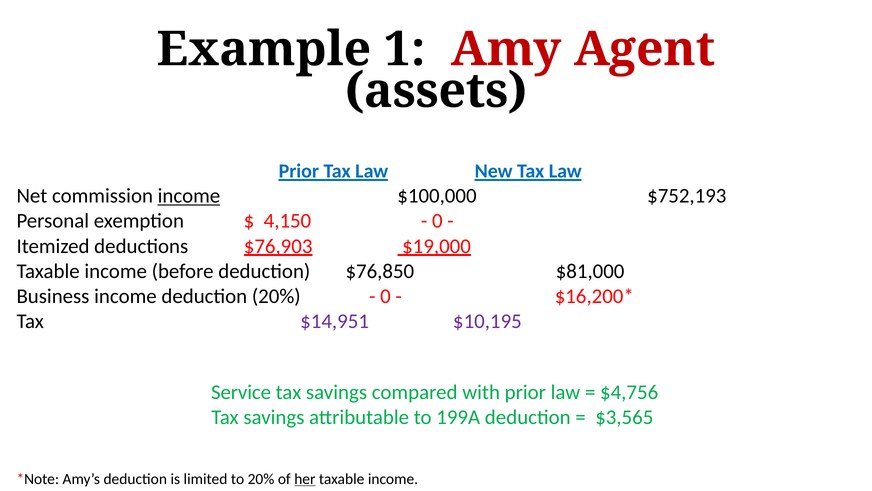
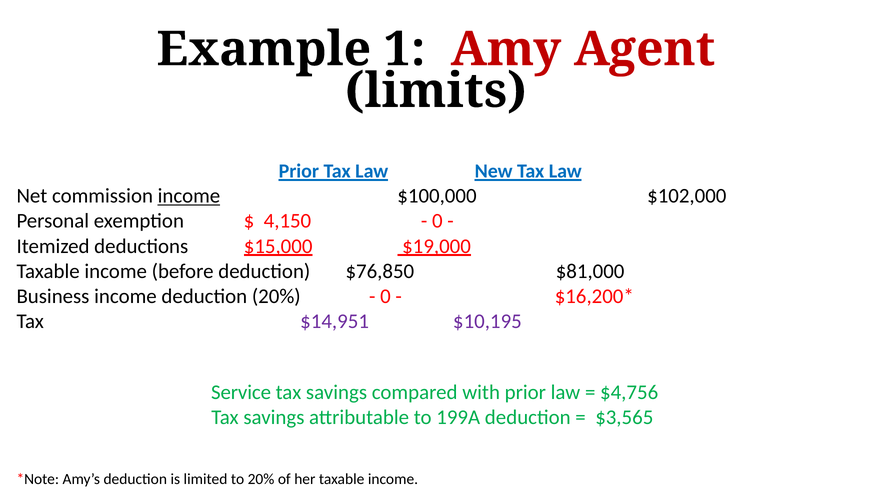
assets: assets -> limits (436, 91)
$752,193: $752,193 -> $102,000 (687, 196)
$76,903: $76,903 -> $15,000 (278, 246)
her underline: present -> none (305, 479)
